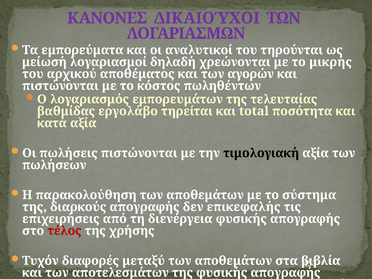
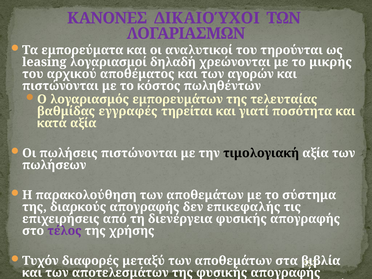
μείωσή: μείωσή -> leasing (44, 62)
εργολάβο: εργολάβο -> εγγραφές (128, 111)
total: total -> γιατί (254, 111)
τέλος colour: red -> purple (64, 231)
